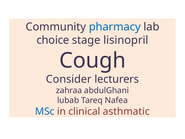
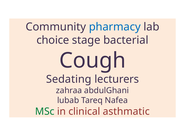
lisinopril: lisinopril -> bacterial (126, 40)
Consider: Consider -> Sedating (69, 79)
MSc colour: blue -> green (45, 111)
